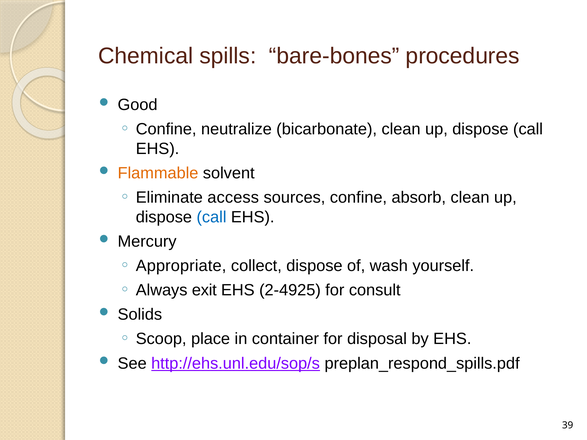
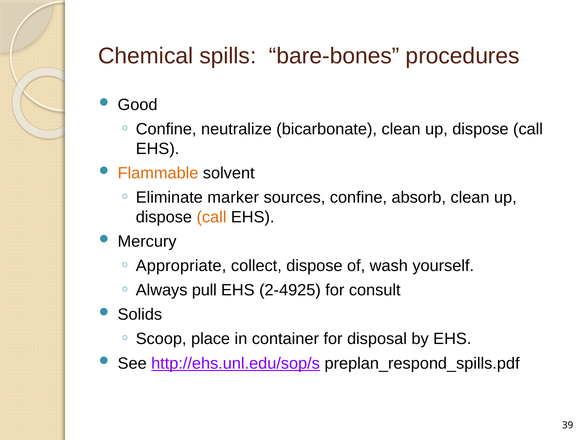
access: access -> marker (233, 198)
call colour: blue -> orange (212, 217)
exit: exit -> pull (204, 290)
